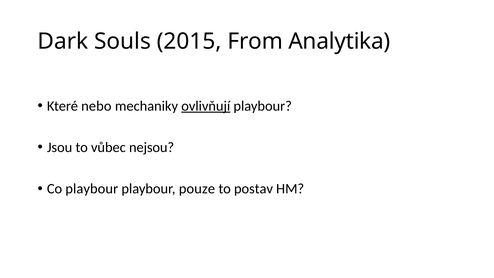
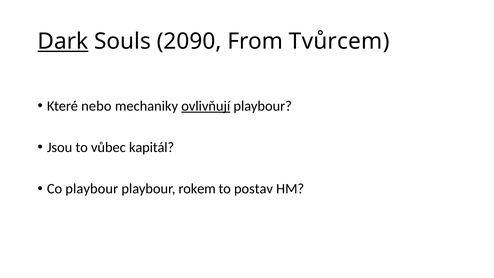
Dark underline: none -> present (63, 41)
2015: 2015 -> 2090 (189, 41)
Analytika: Analytika -> Tvůrcem (339, 41)
nejsou: nejsou -> kapitál (152, 147)
pouze: pouze -> rokem (197, 189)
